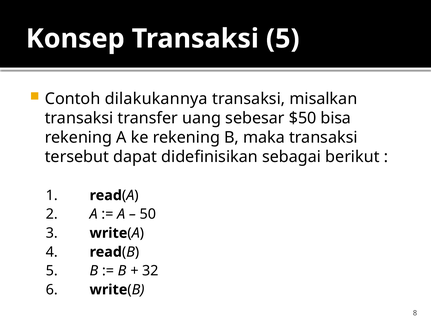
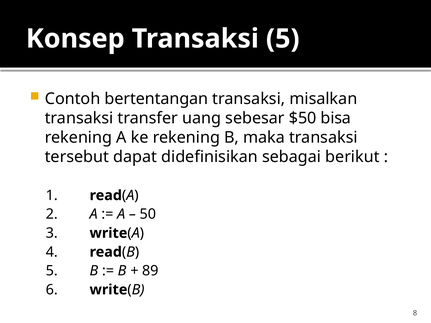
dilakukannya: dilakukannya -> bertentangan (156, 99)
32: 32 -> 89 (150, 271)
